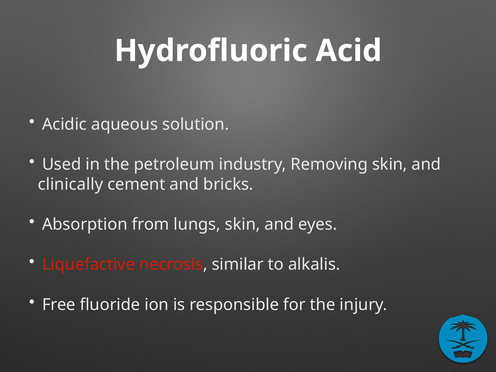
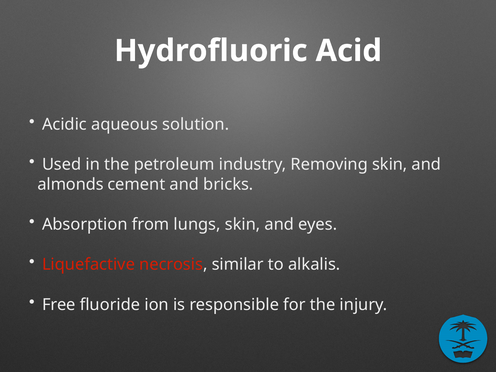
clinically: clinically -> almonds (71, 184)
